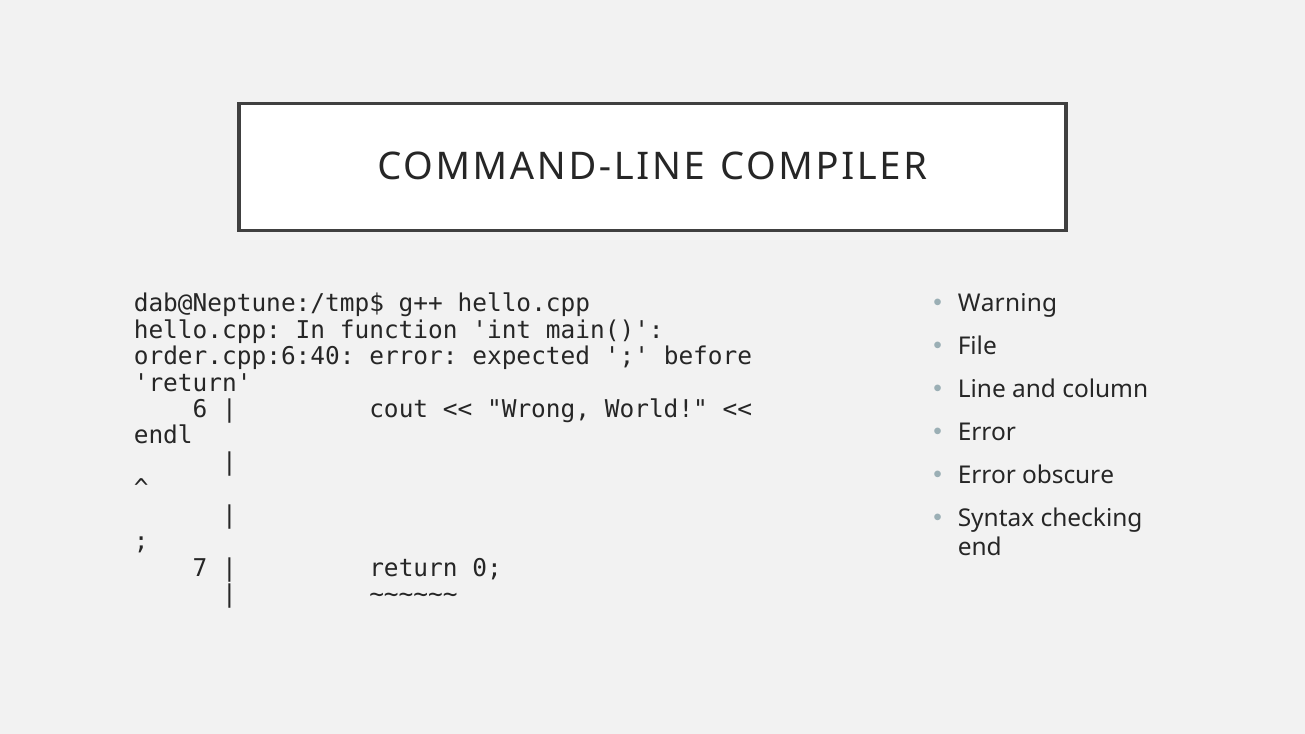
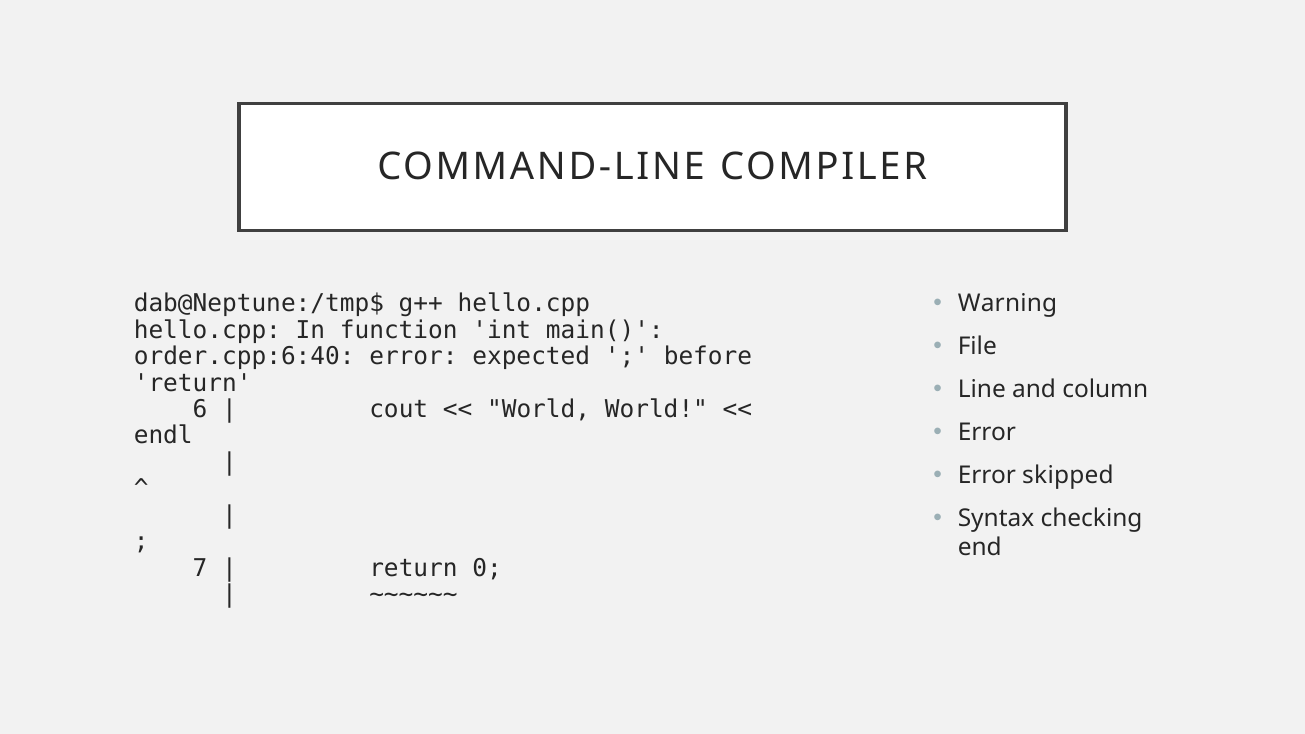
Wrong: Wrong -> World (539, 409)
obscure: obscure -> skipped (1068, 476)
